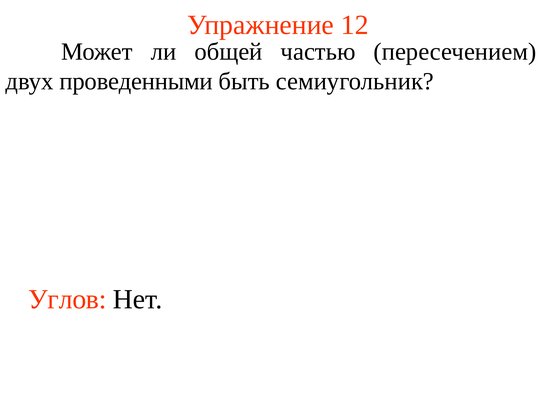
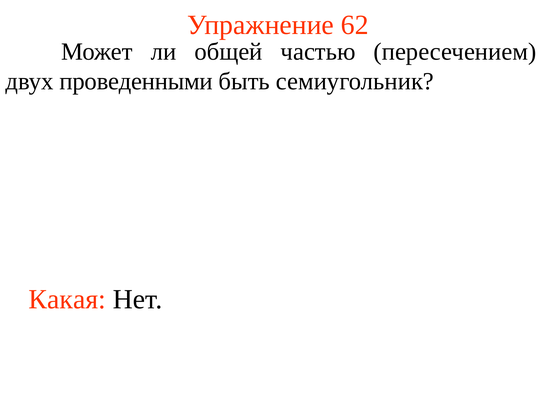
12: 12 -> 62 (355, 25)
Углов: Углов -> Какая (67, 299)
